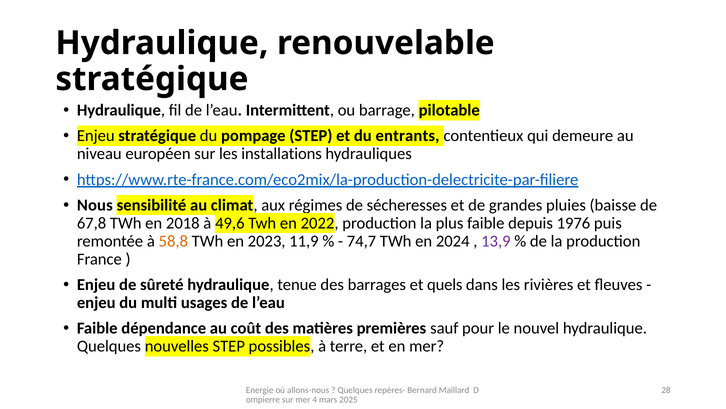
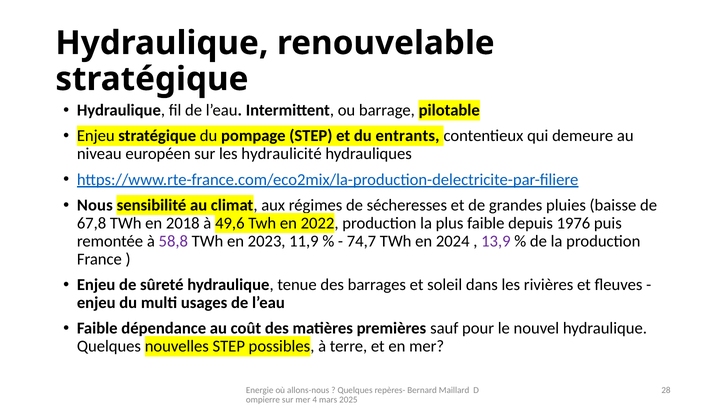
installations: installations -> hydraulicité (282, 154)
58,8 colour: orange -> purple (173, 241)
quels: quels -> soleil (445, 284)
